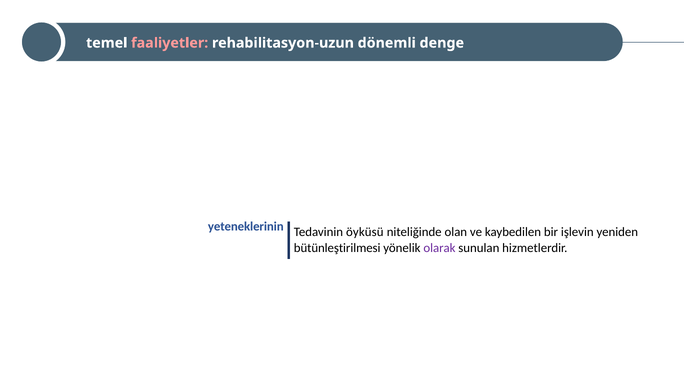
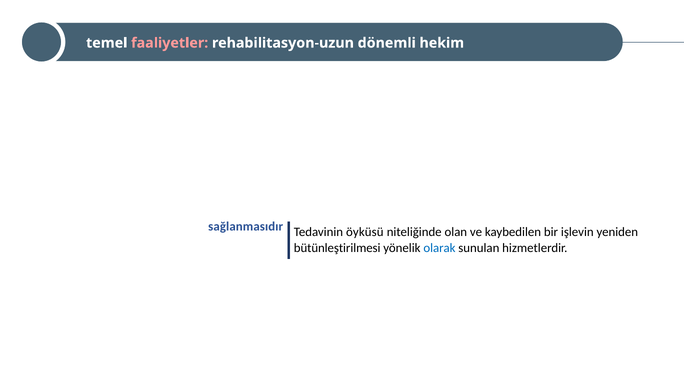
denge: denge -> hekim (442, 43)
yeteneklerinin: yeteneklerinin -> sağlanmasıdır (246, 226)
olarak colour: purple -> blue (439, 248)
